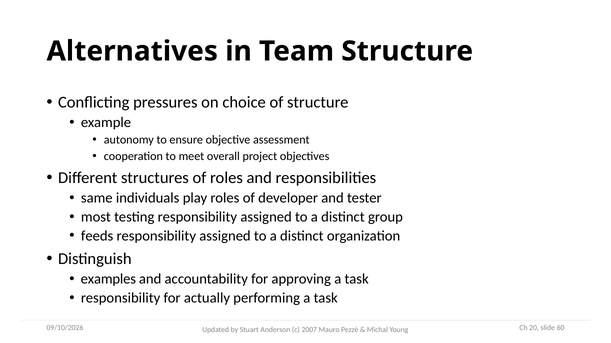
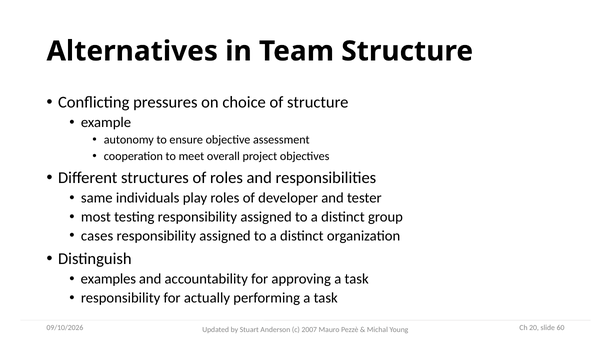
feeds: feeds -> cases (97, 236)
